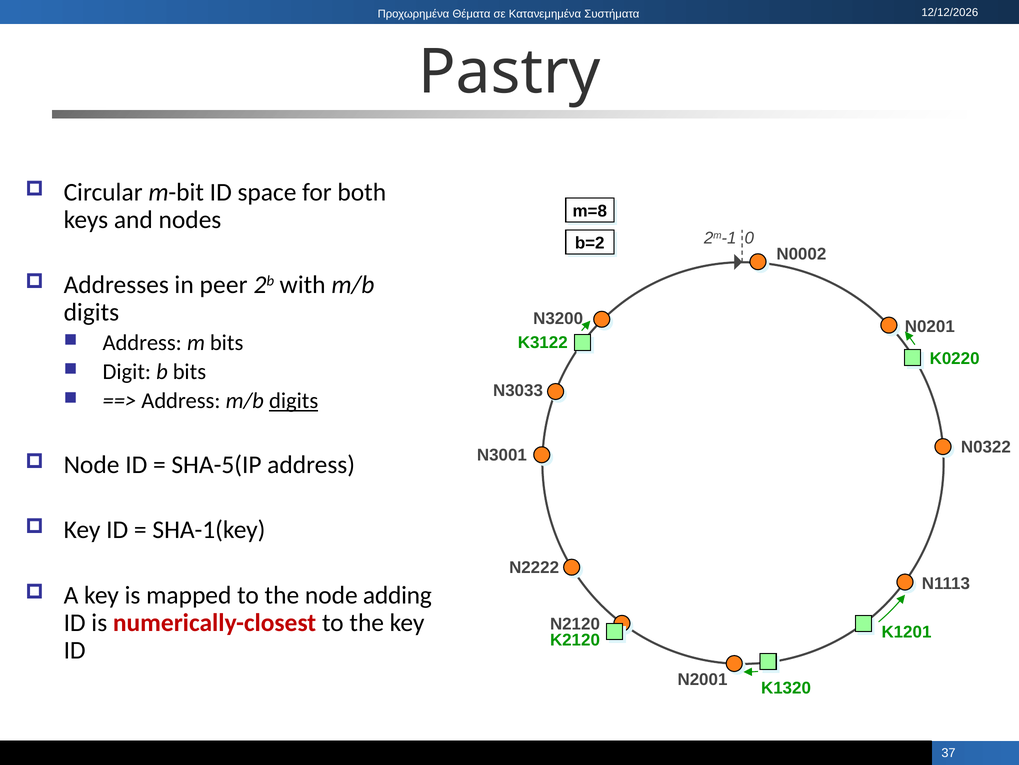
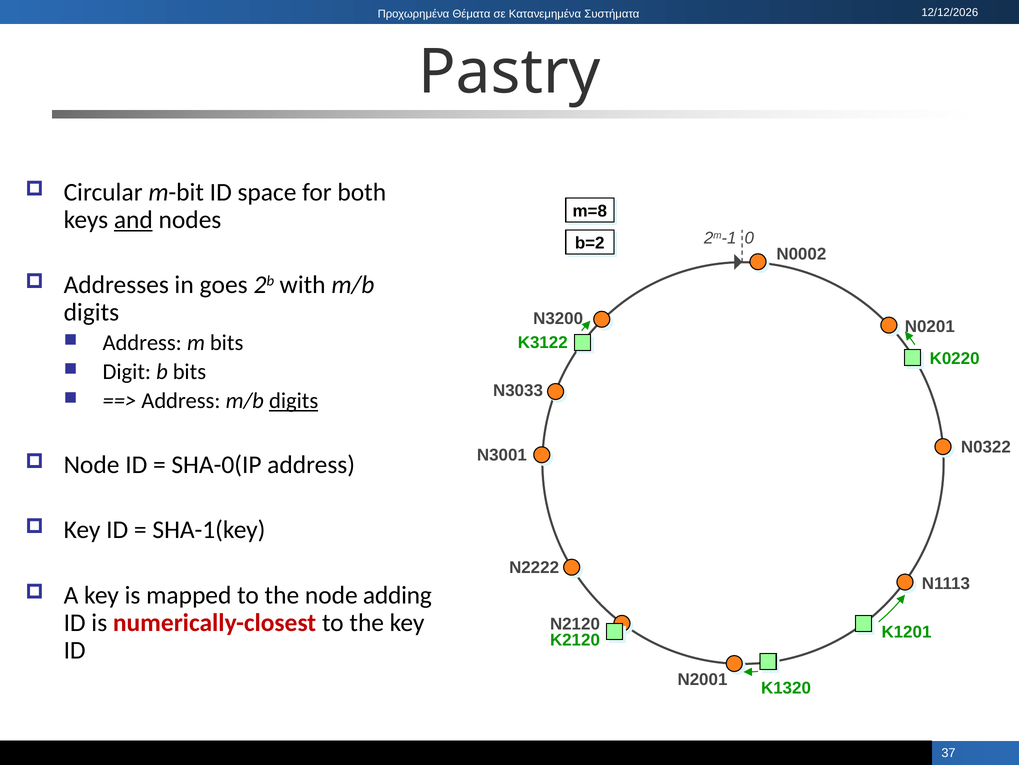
and underline: none -> present (133, 219)
peer: peer -> goes (224, 285)
SHA-5(IP: SHA-5(IP -> SHA-0(IP (216, 464)
